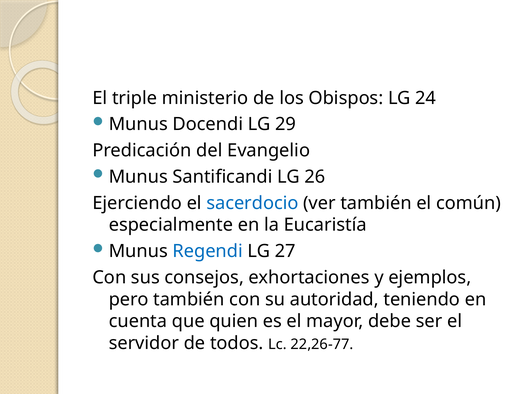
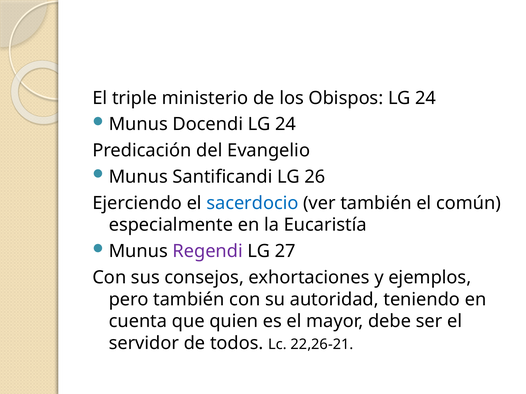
Docendi LG 29: 29 -> 24 (285, 124)
Regendi colour: blue -> purple (208, 252)
22,26-77: 22,26-77 -> 22,26-21 (322, 345)
